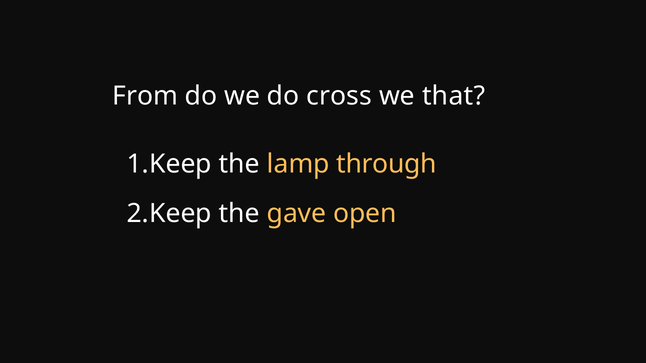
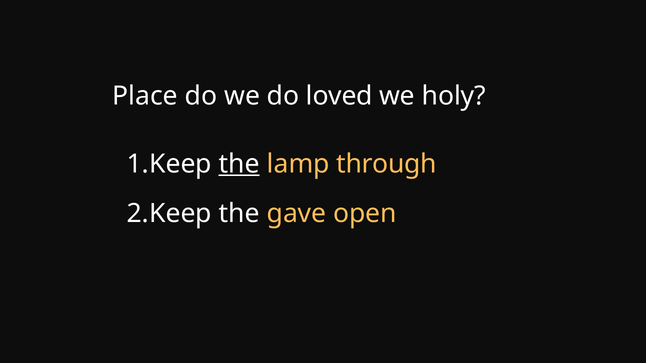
From: From -> Place (145, 96)
cross: cross -> loved (339, 96)
that: that -> holy (454, 96)
the underline: none -> present (239, 164)
